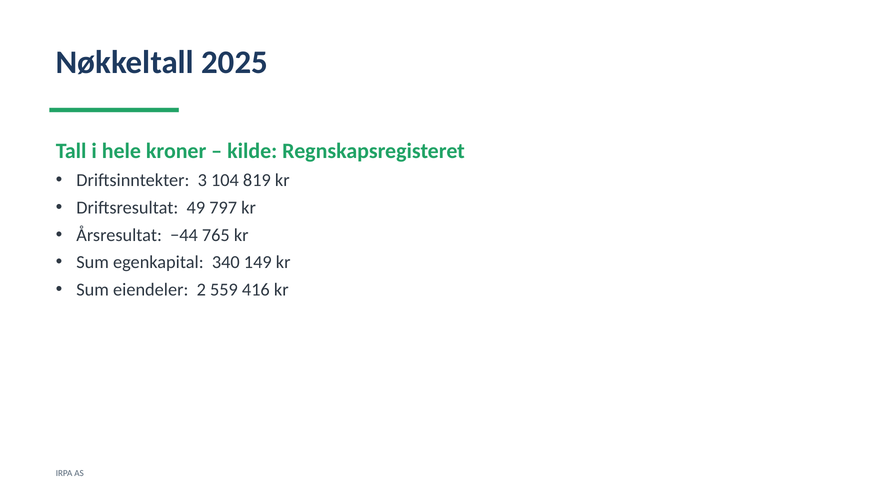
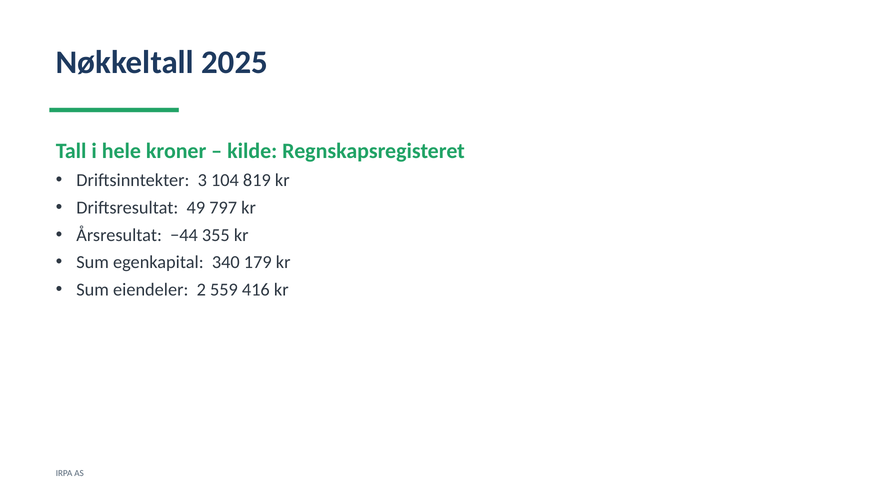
765: 765 -> 355 (216, 235)
149: 149 -> 179 (258, 263)
